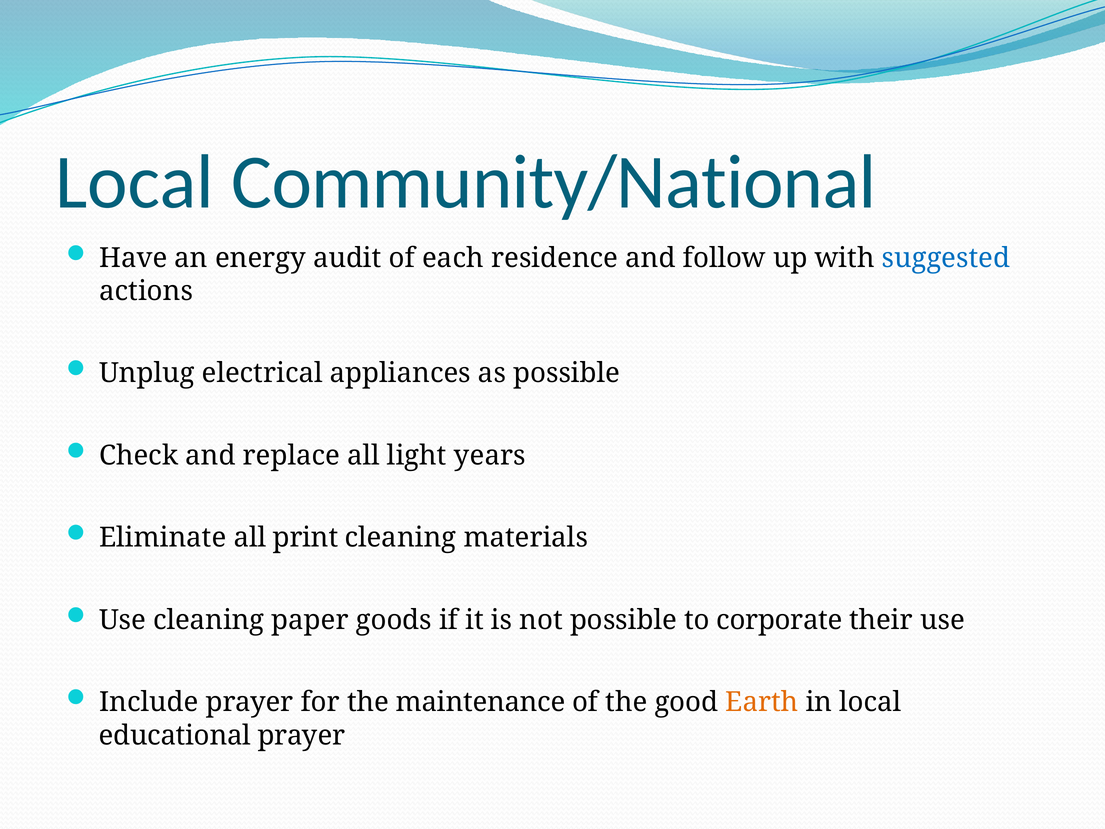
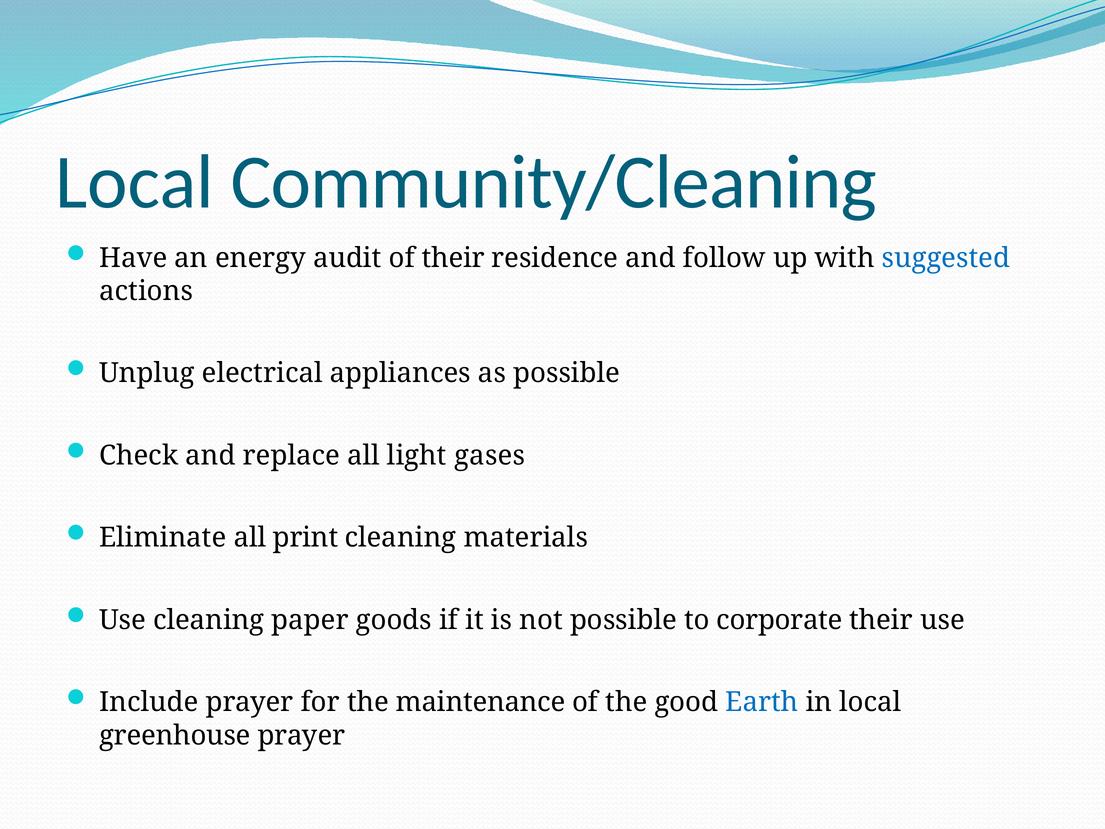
Community/National: Community/National -> Community/Cleaning (554, 182)
of each: each -> their (453, 258)
years: years -> gases (490, 455)
Earth colour: orange -> blue (762, 702)
educational: educational -> greenhouse (175, 735)
